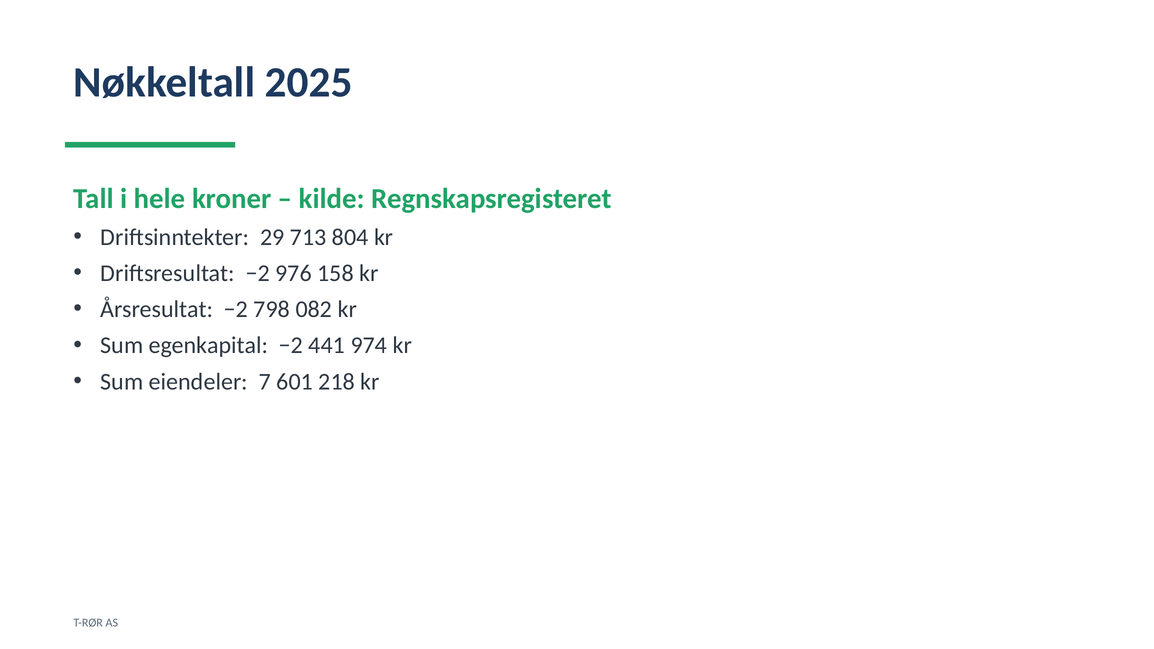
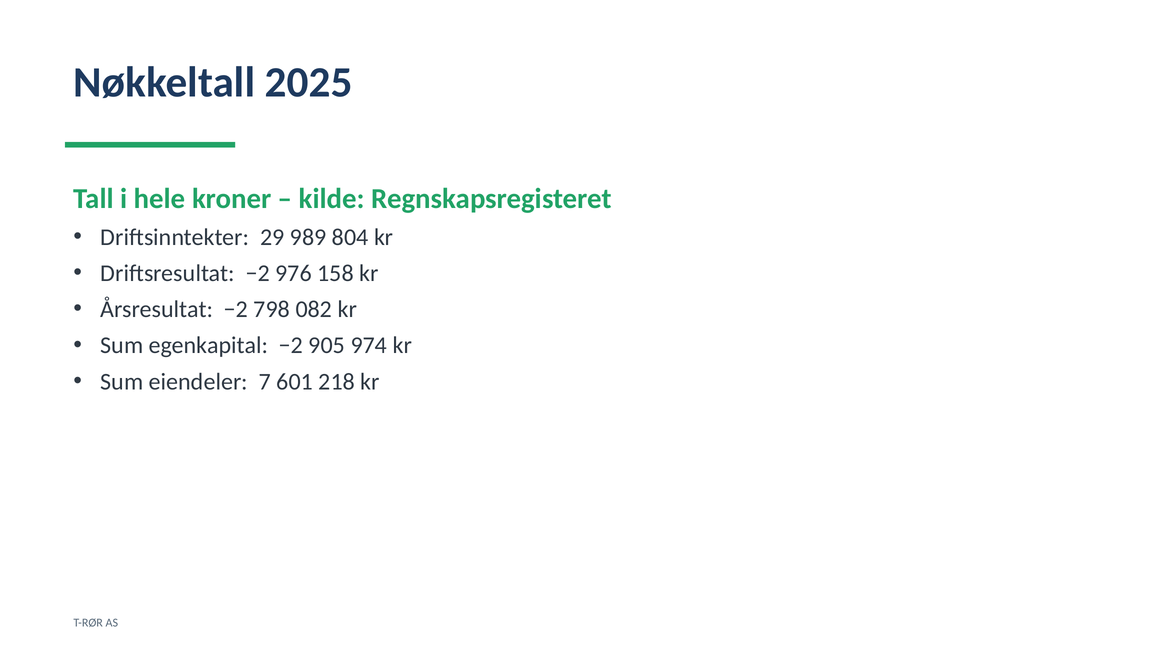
713: 713 -> 989 (308, 237)
441: 441 -> 905 (327, 346)
